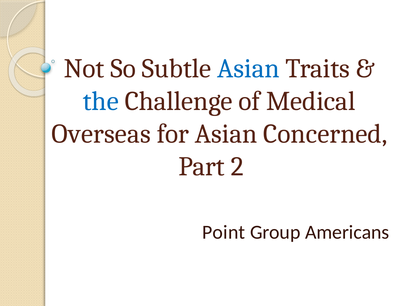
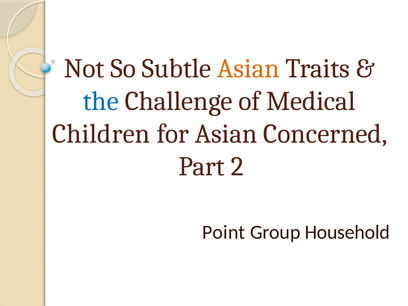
Asian colour: blue -> orange (248, 69)
Overseas: Overseas -> Children (101, 134)
Americans: Americans -> Household (347, 232)
